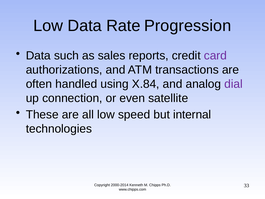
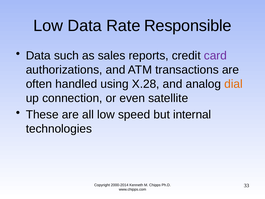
Progression: Progression -> Responsible (188, 26)
X.84: X.84 -> X.28 (146, 84)
dial colour: purple -> orange (233, 84)
